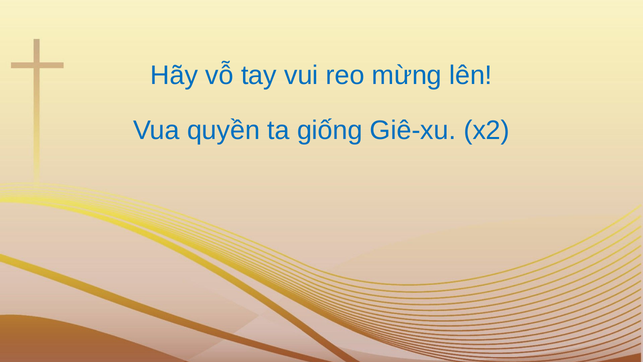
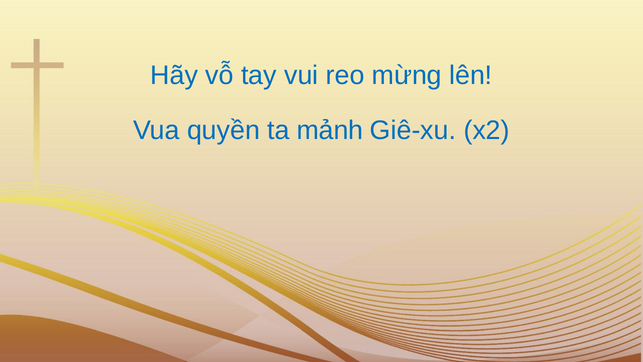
giống: giống -> mảnh (330, 130)
